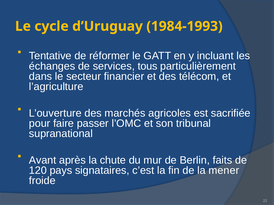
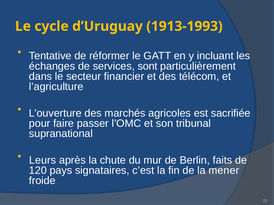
1984-1993: 1984-1993 -> 1913-1993 (184, 26)
tous: tous -> sont (148, 66)
Avant: Avant -> Leurs (43, 161)
